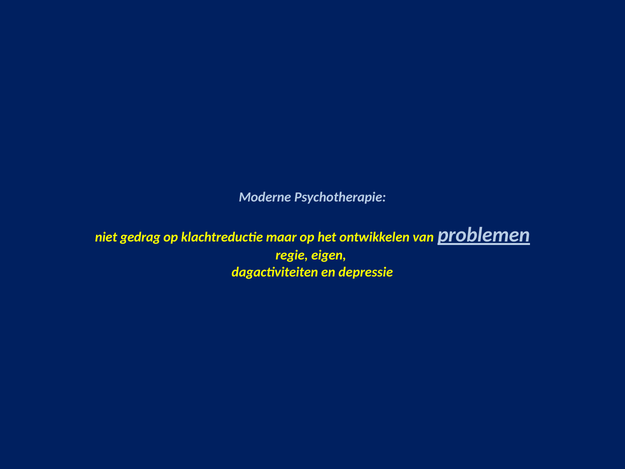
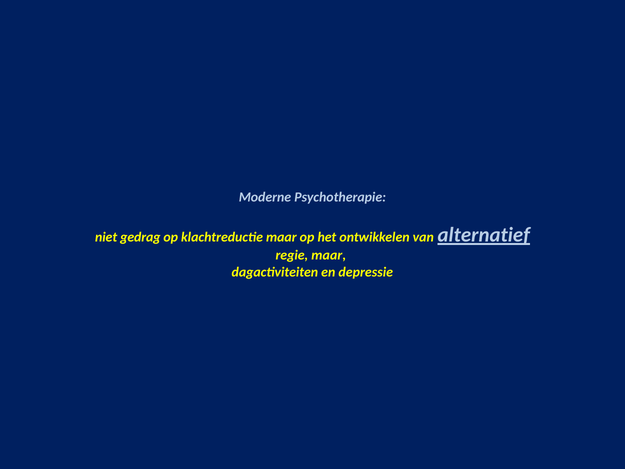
problemen: problemen -> alternatief (484, 235)
regie eigen: eigen -> maar (329, 255)
